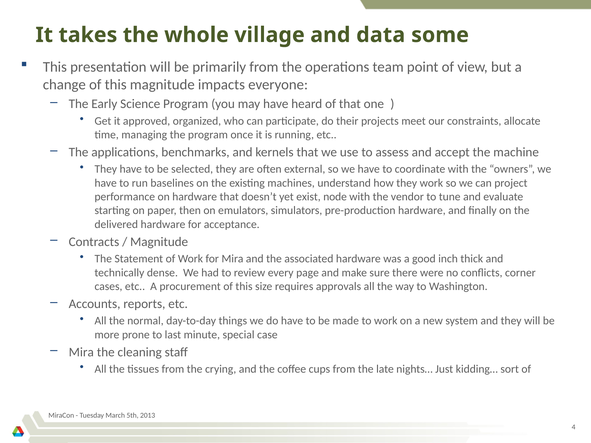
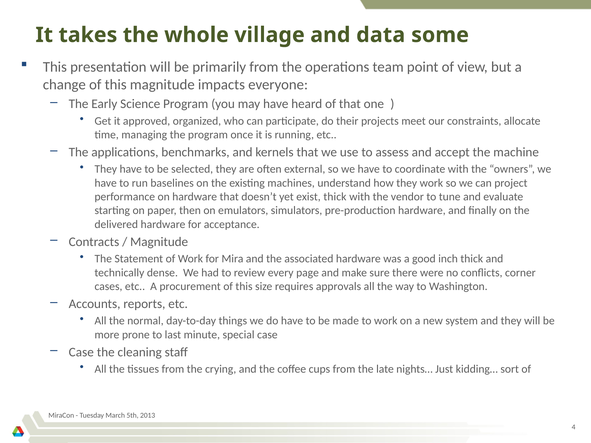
exist node: node -> thick (335, 197)
Mira: Mira -> Case (81, 352)
